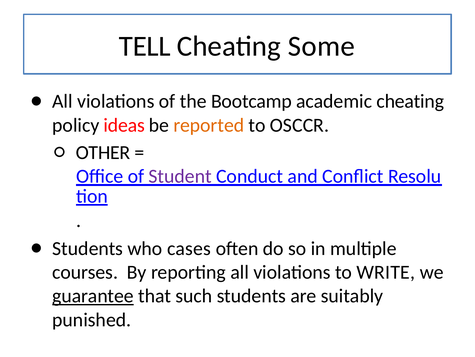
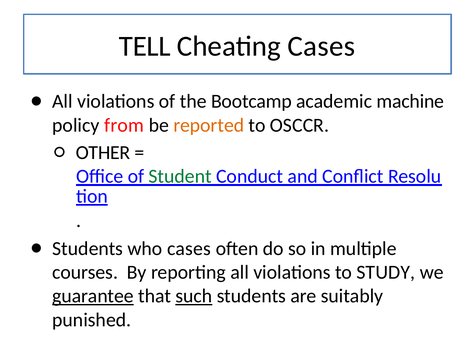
Cheating Some: Some -> Cases (321, 46)
academic cheating: cheating -> machine (410, 101)
ideas: ideas -> from (124, 125)
Student colour: purple -> green (180, 176)
WRITE: WRITE -> STUDY (386, 272)
such underline: none -> present (194, 295)
